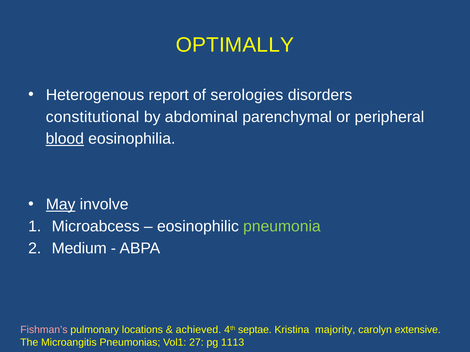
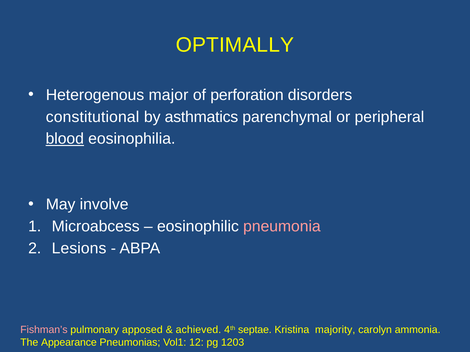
report: report -> major (169, 95)
serologies: serologies -> perforation (247, 95)
abdominal: abdominal -> asthmatics (201, 117)
May underline: present -> none (61, 205)
pneumonia colour: light green -> pink (282, 227)
Medium: Medium -> Lesions (79, 249)
locations: locations -> apposed (142, 330)
extensive: extensive -> ammonia (418, 330)
Microangitis: Microangitis -> Appearance (69, 343)
27: 27 -> 12 (196, 343)
1113: 1113 -> 1203 (233, 343)
